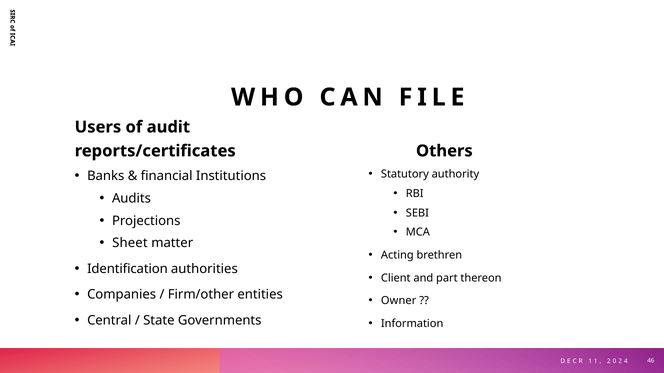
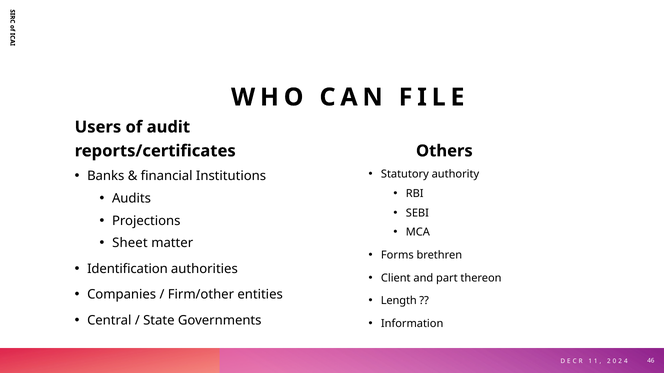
Acting: Acting -> Forms (397, 255)
Owner: Owner -> Length (399, 301)
